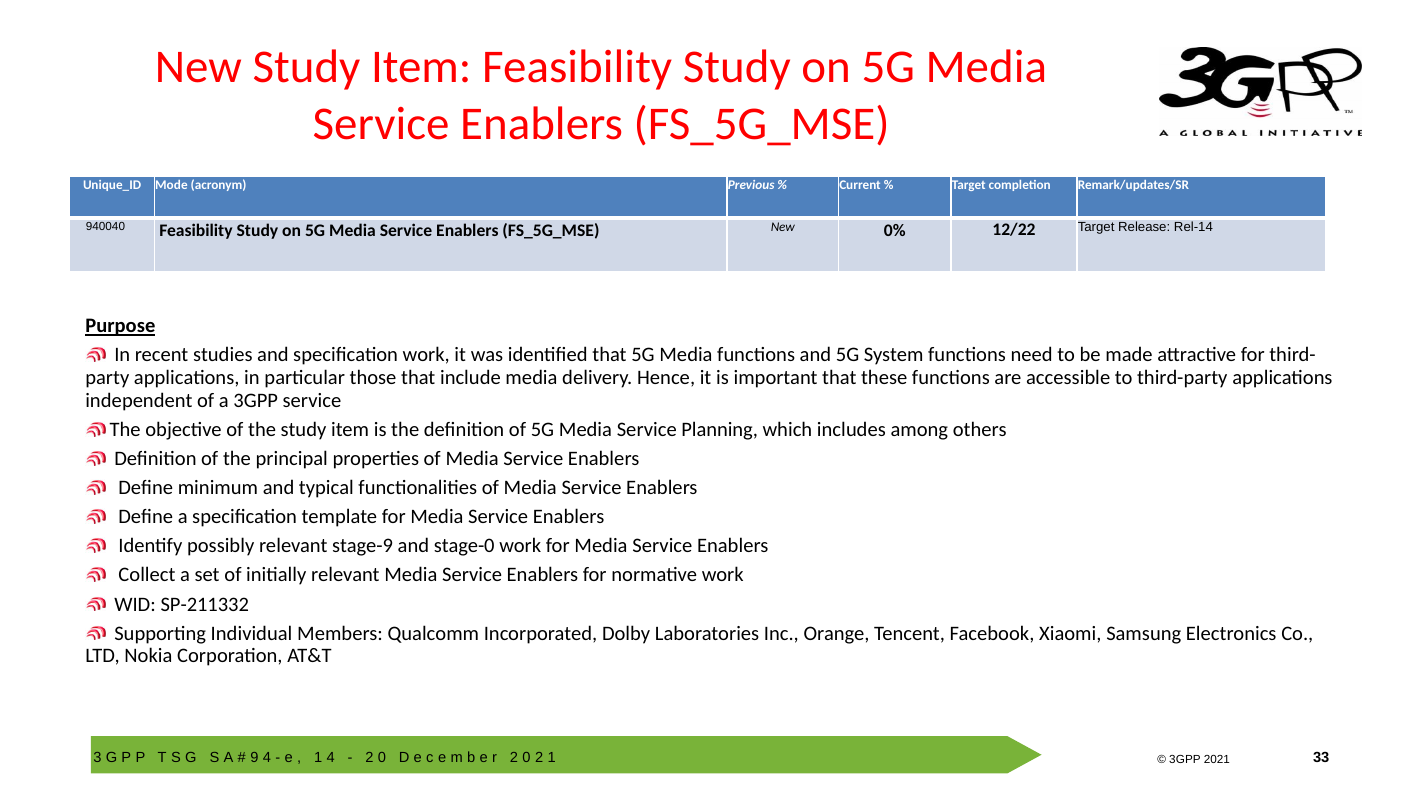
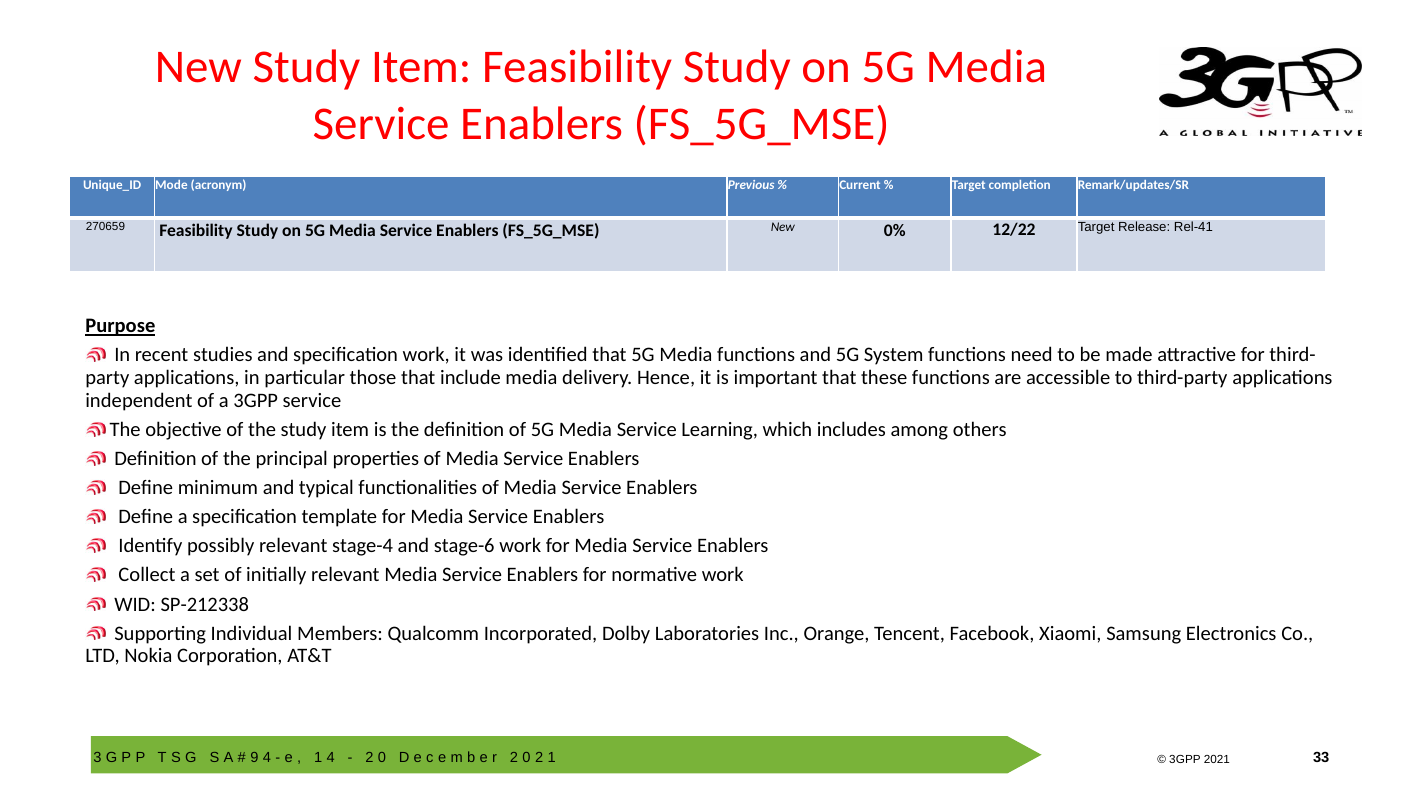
940040: 940040 -> 270659 (105, 226)
Rel-14: Rel-14 -> Rel-41 (1193, 227)
Planning: Planning -> Learning (720, 430)
stage-9: stage-9 -> stage-4 (363, 547)
stage-0: stage-0 -> stage-6 (464, 547)
SP-211332: SP-211332 -> SP-212338 (205, 605)
